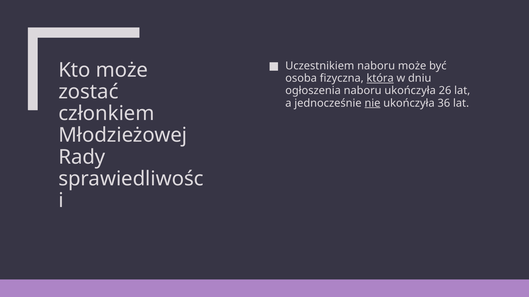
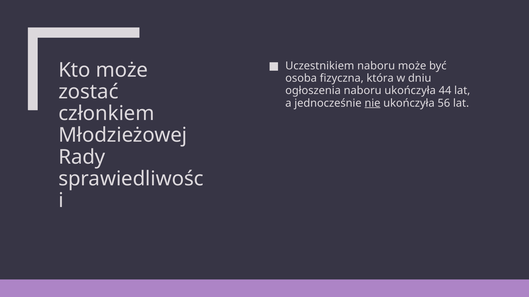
która underline: present -> none (380, 78)
26: 26 -> 44 (445, 91)
36: 36 -> 56 (444, 103)
